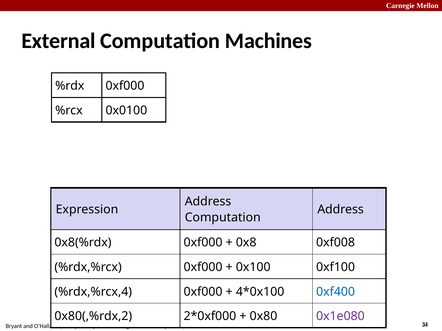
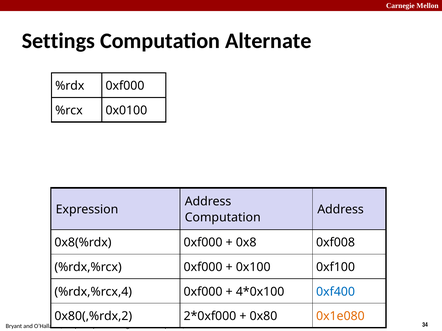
External: External -> Settings (58, 41)
Machines: Machines -> Alternate (268, 41)
0x1e080 colour: purple -> orange (340, 317)
